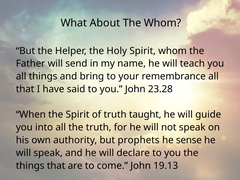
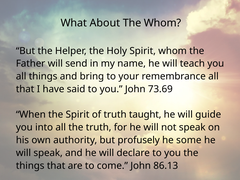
23.28: 23.28 -> 73.69 (160, 89)
prophets: prophets -> profusely (139, 140)
sense: sense -> some (189, 140)
19.13: 19.13 -> 86.13 (166, 166)
